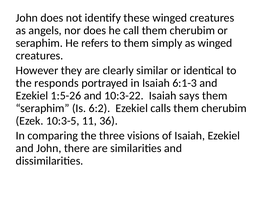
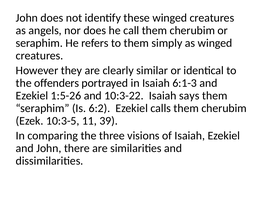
responds: responds -> offenders (57, 83)
36: 36 -> 39 (109, 121)
